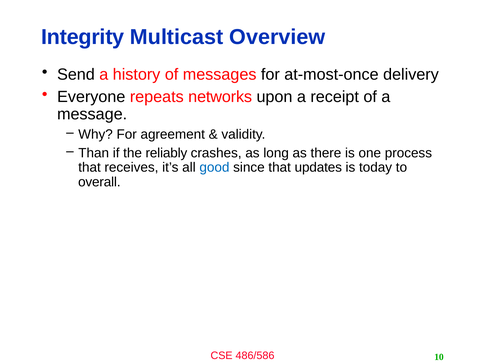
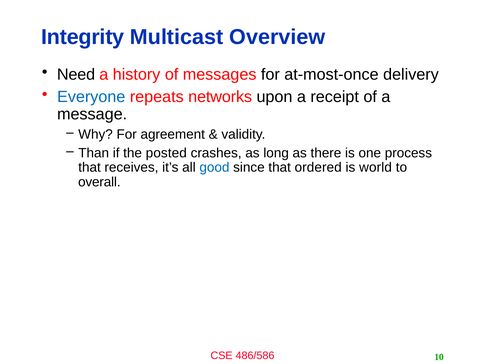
Send: Send -> Need (76, 74)
Everyone colour: black -> blue (91, 97)
reliably: reliably -> posted (166, 153)
updates: updates -> ordered (318, 167)
today: today -> world (376, 167)
